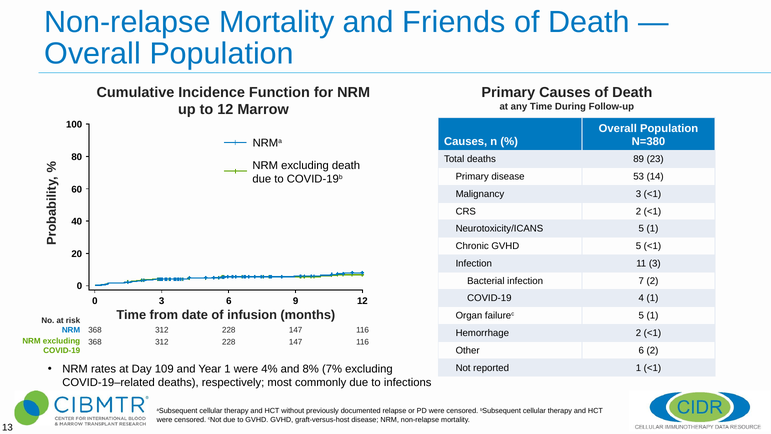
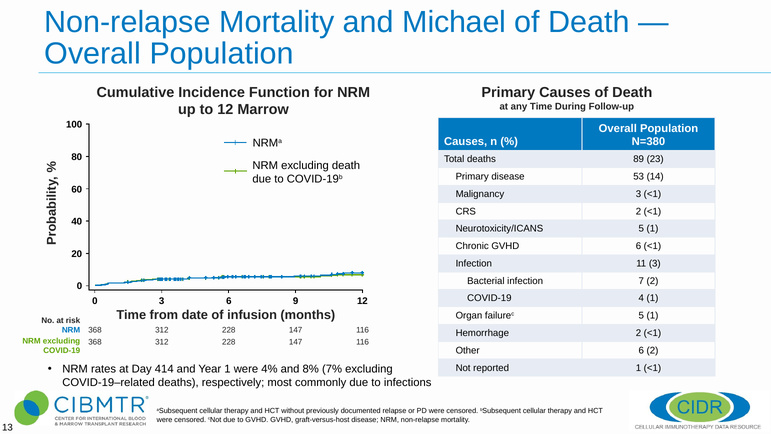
Friends: Friends -> Michael (454, 22)
GVHD 5: 5 -> 6 (638, 246)
109: 109 -> 414 (164, 369)
